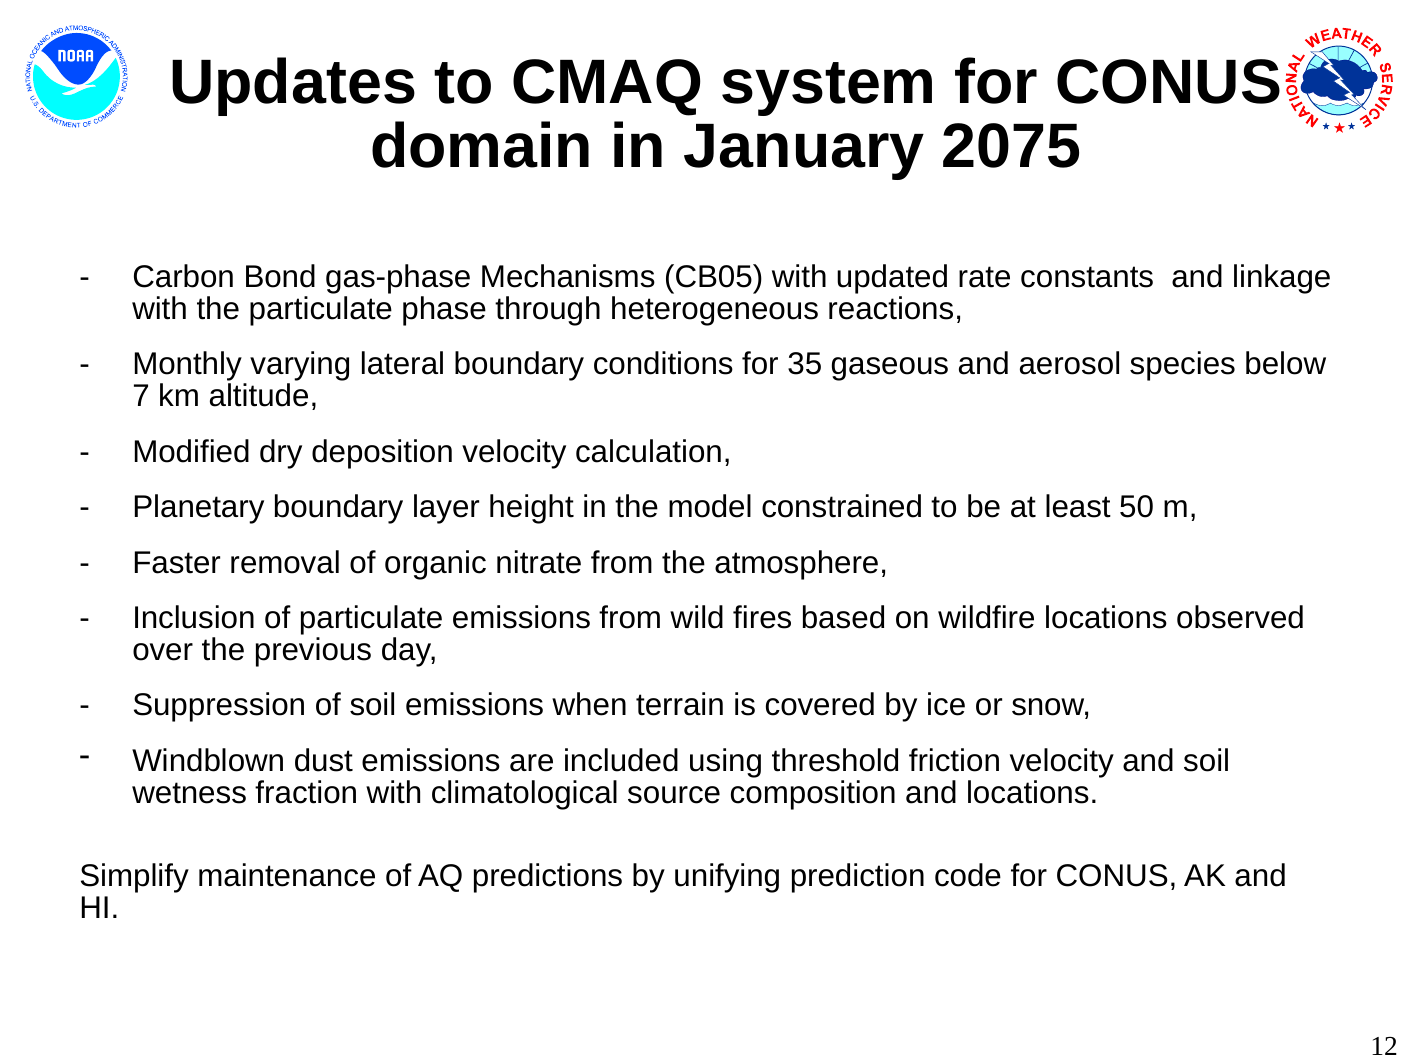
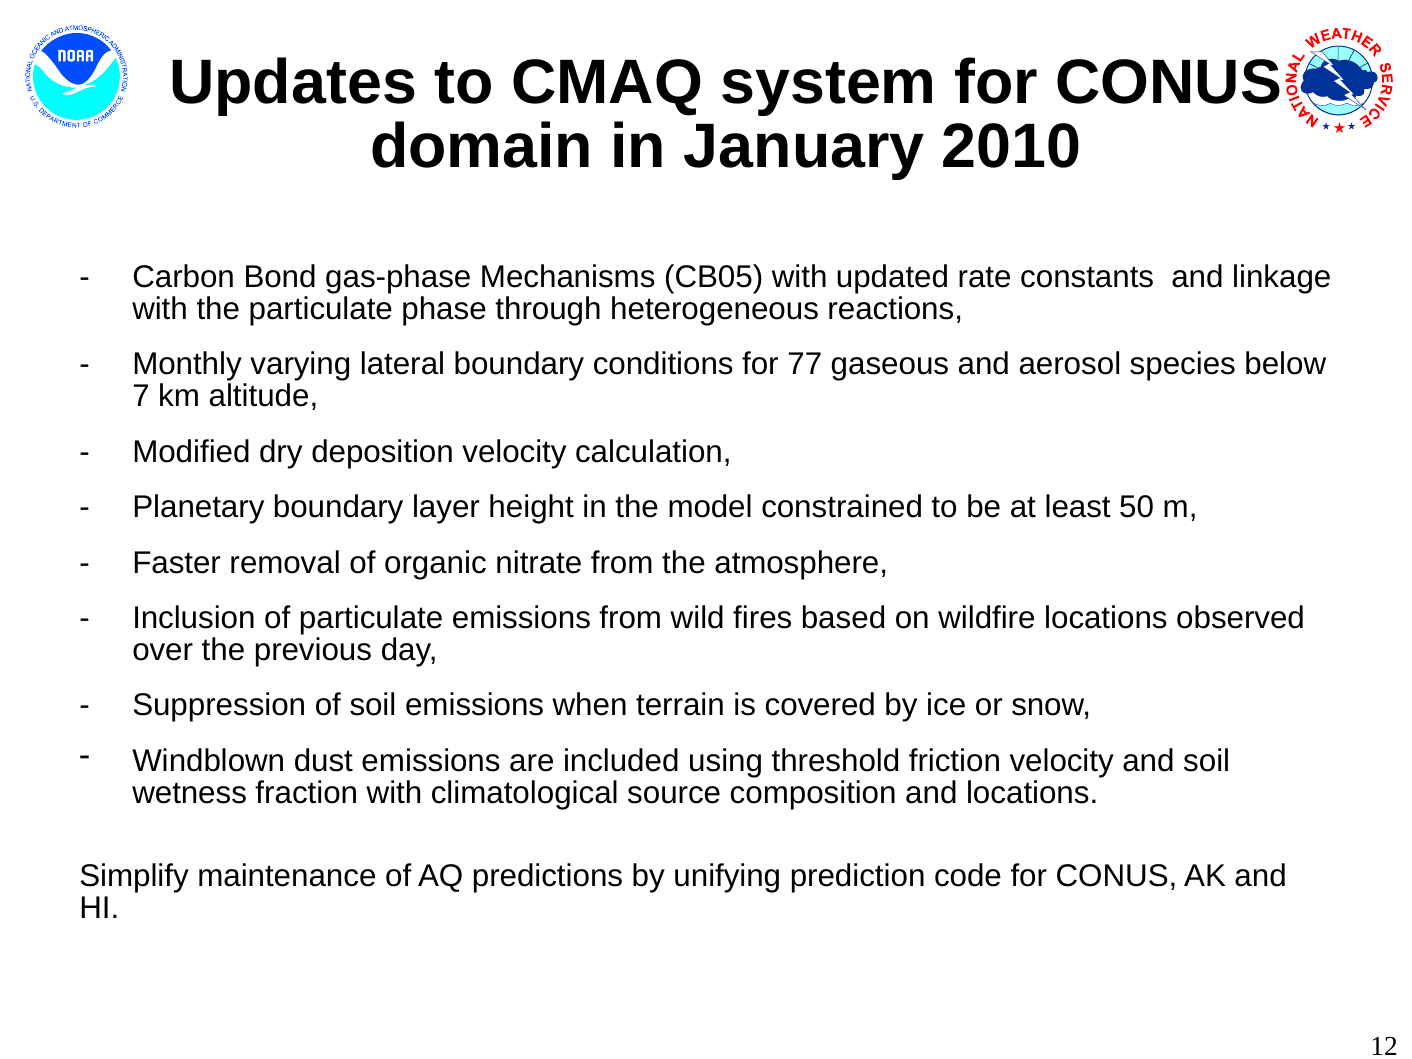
2075: 2075 -> 2010 (1012, 147)
35: 35 -> 77 (805, 364)
